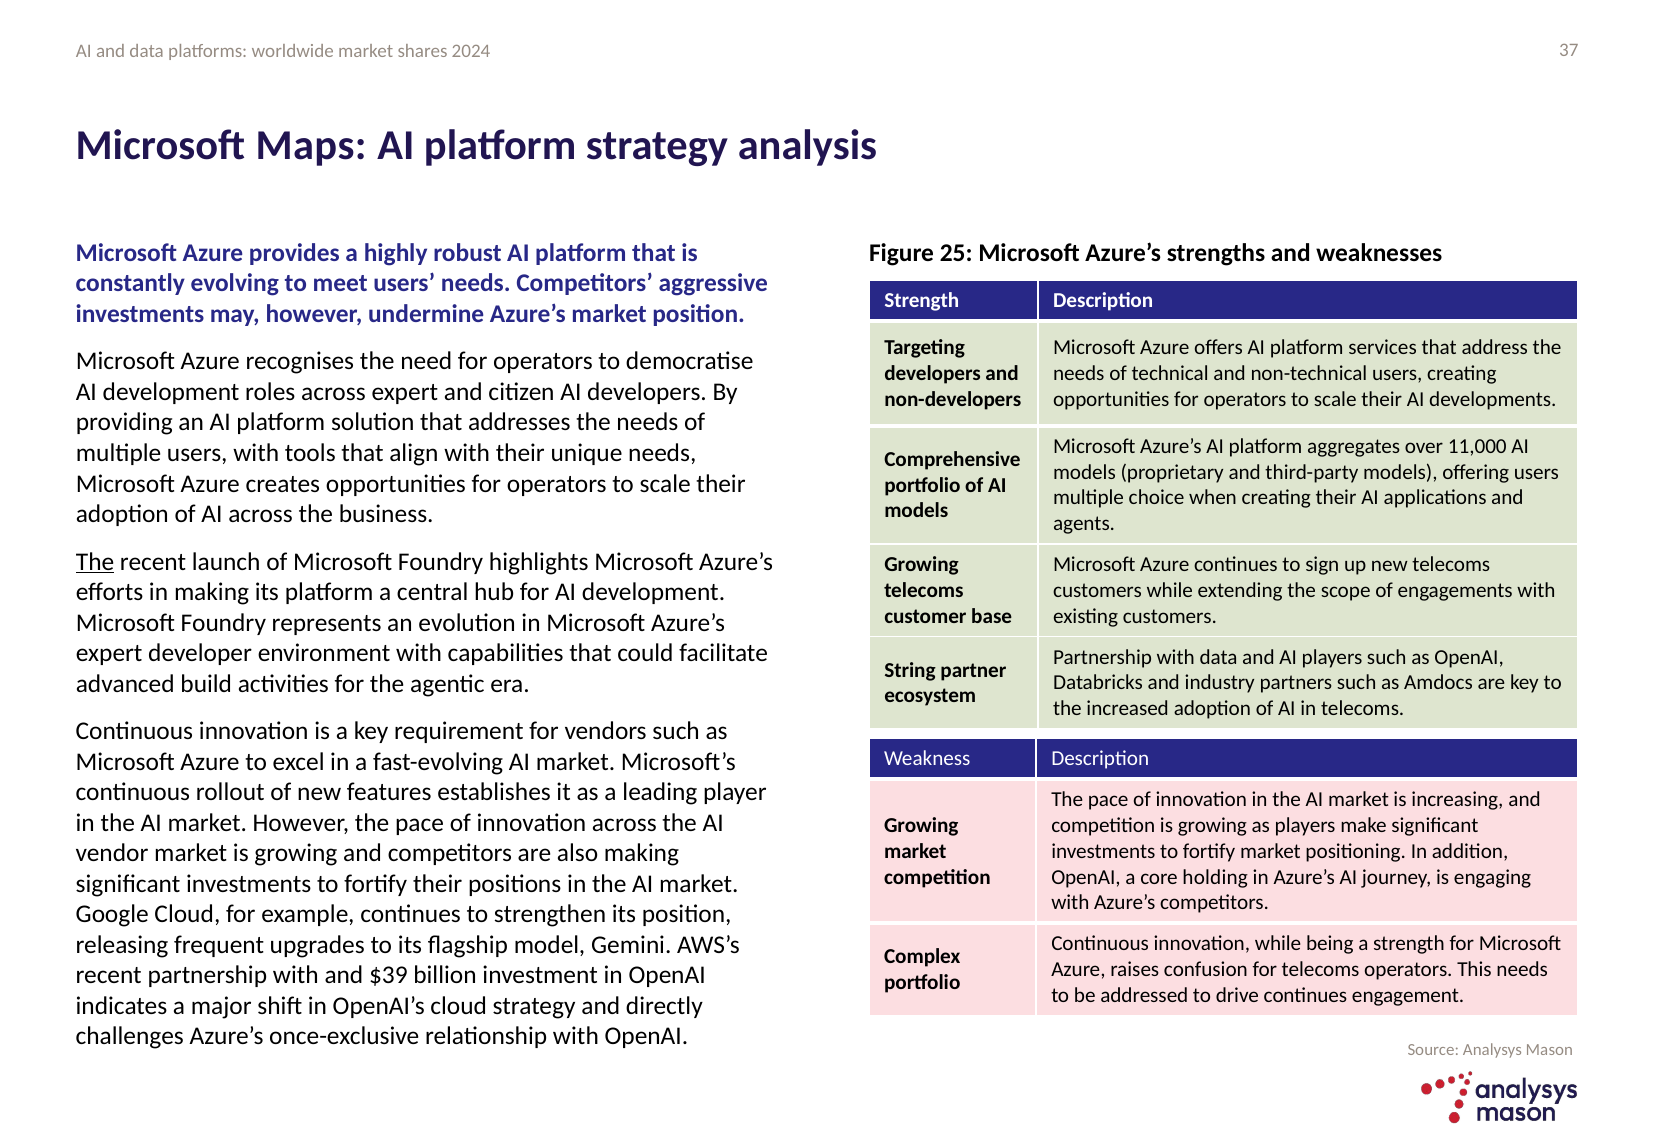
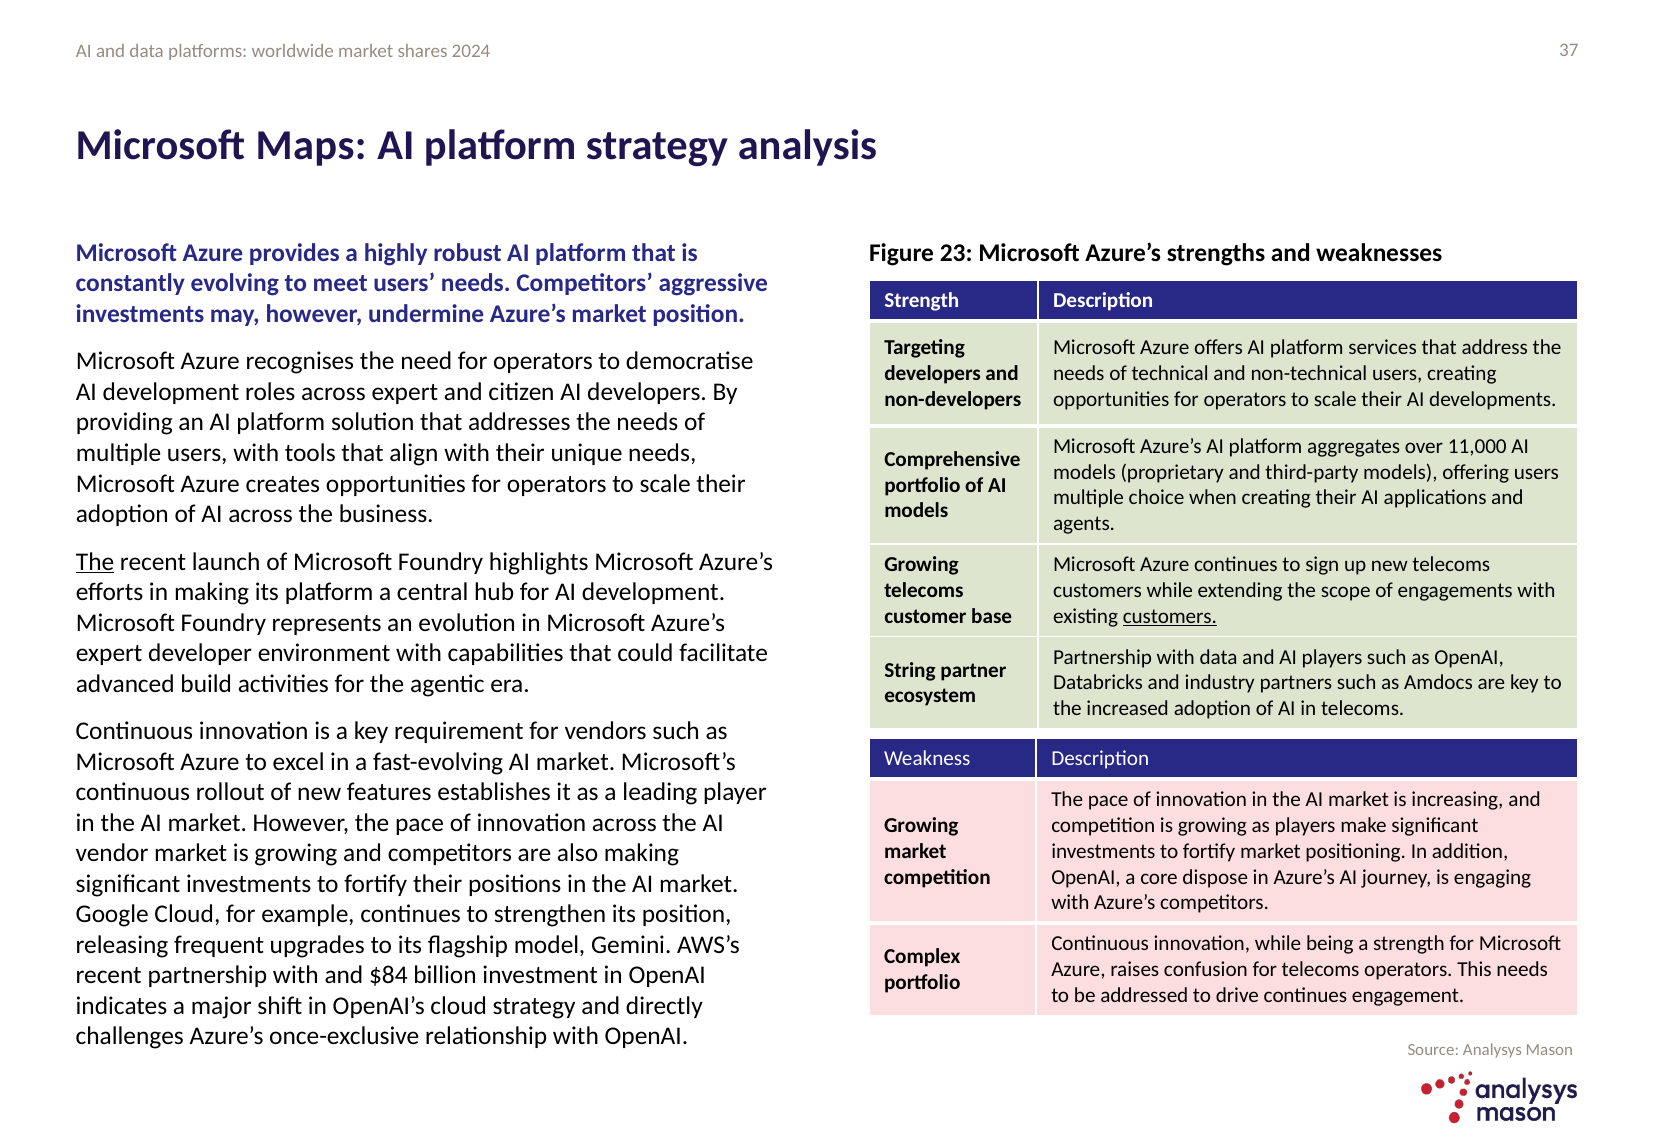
25: 25 -> 23 (956, 253)
customers underline: none -> present (1170, 616)
holding: holding -> dispose (1215, 877)
$39: $39 -> $84 (388, 976)
